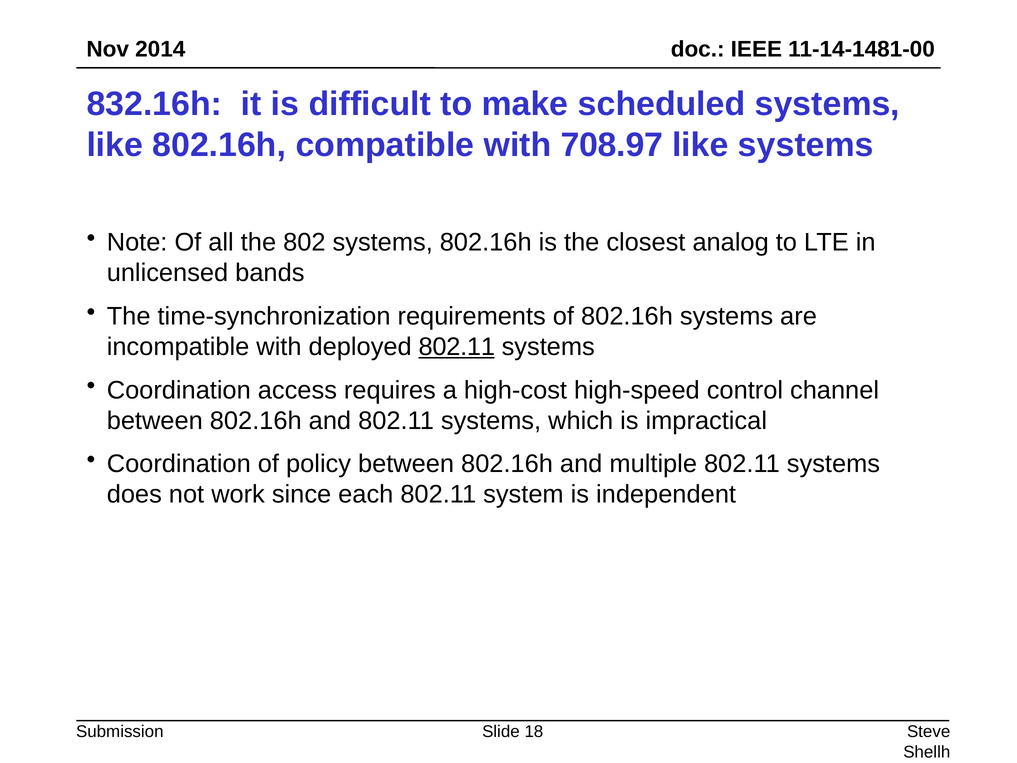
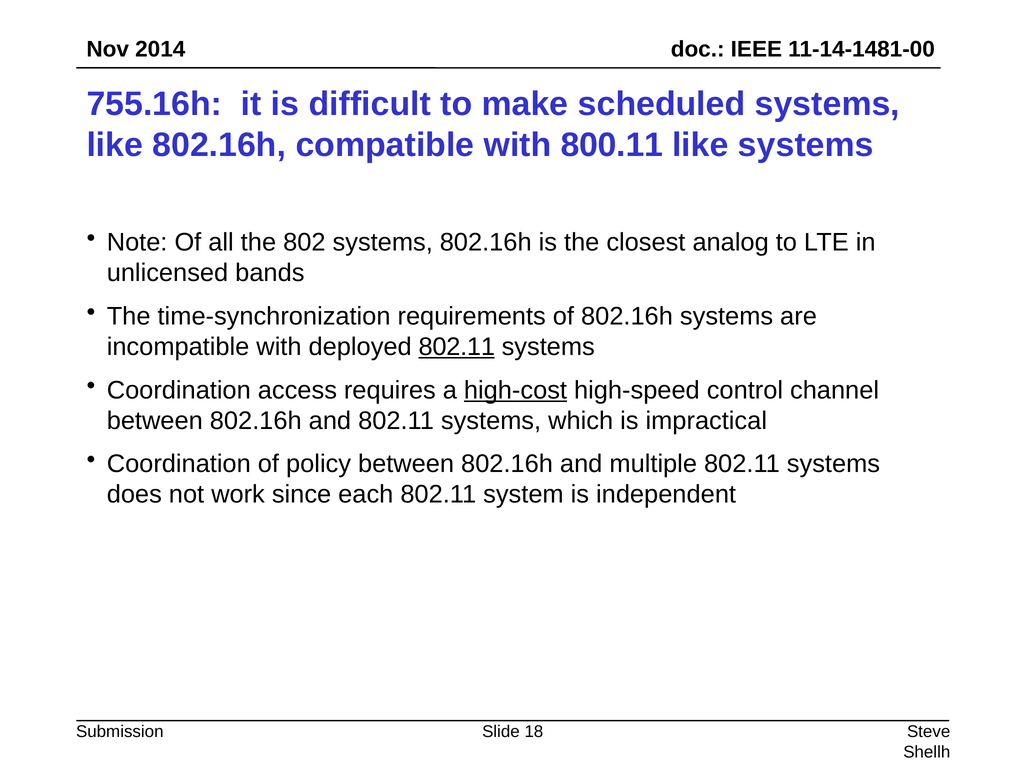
832.16h: 832.16h -> 755.16h (154, 104)
708.97: 708.97 -> 800.11 (612, 145)
high-cost underline: none -> present (515, 390)
